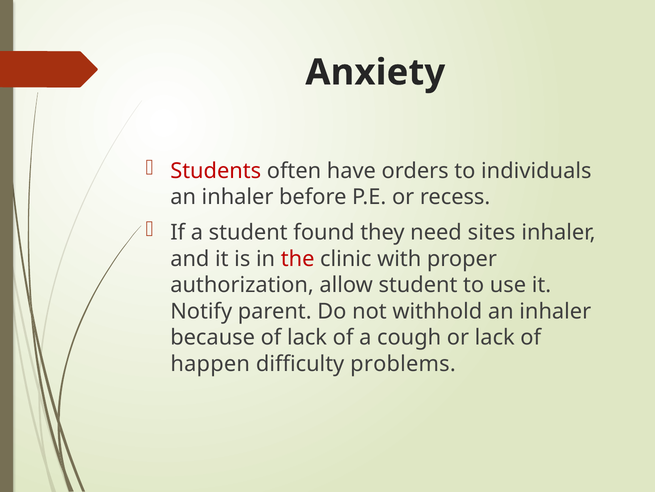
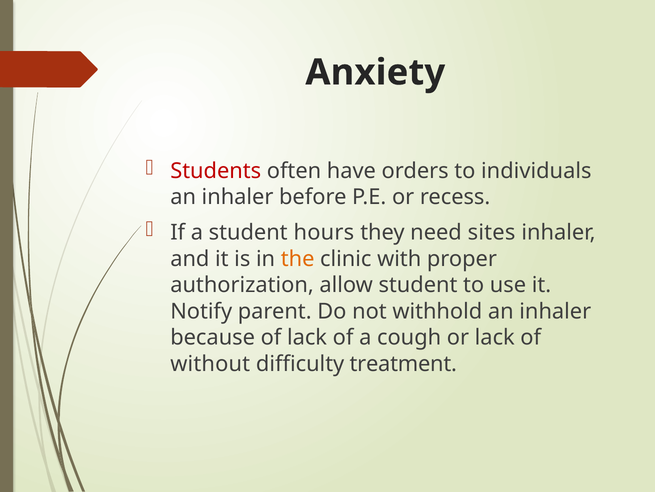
found: found -> hours (324, 232)
the colour: red -> orange (298, 258)
happen: happen -> without (210, 363)
problems: problems -> treatment (403, 363)
